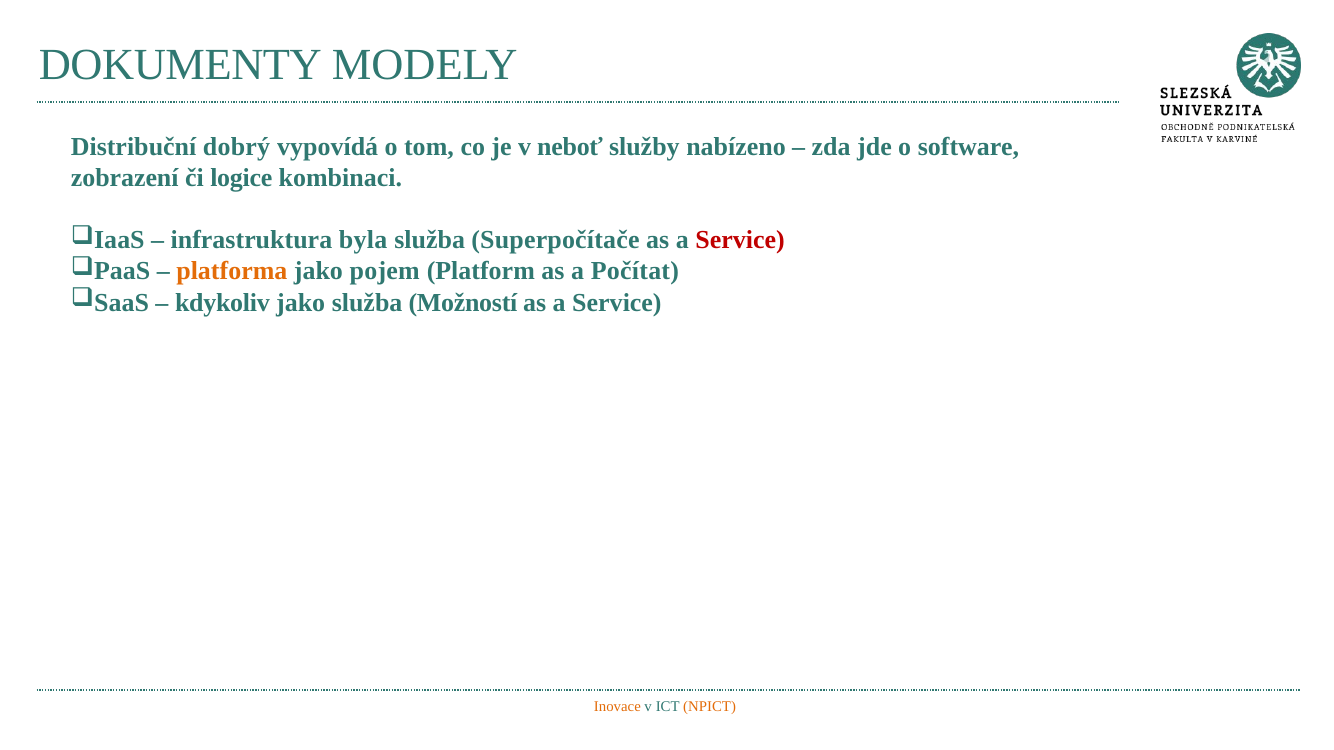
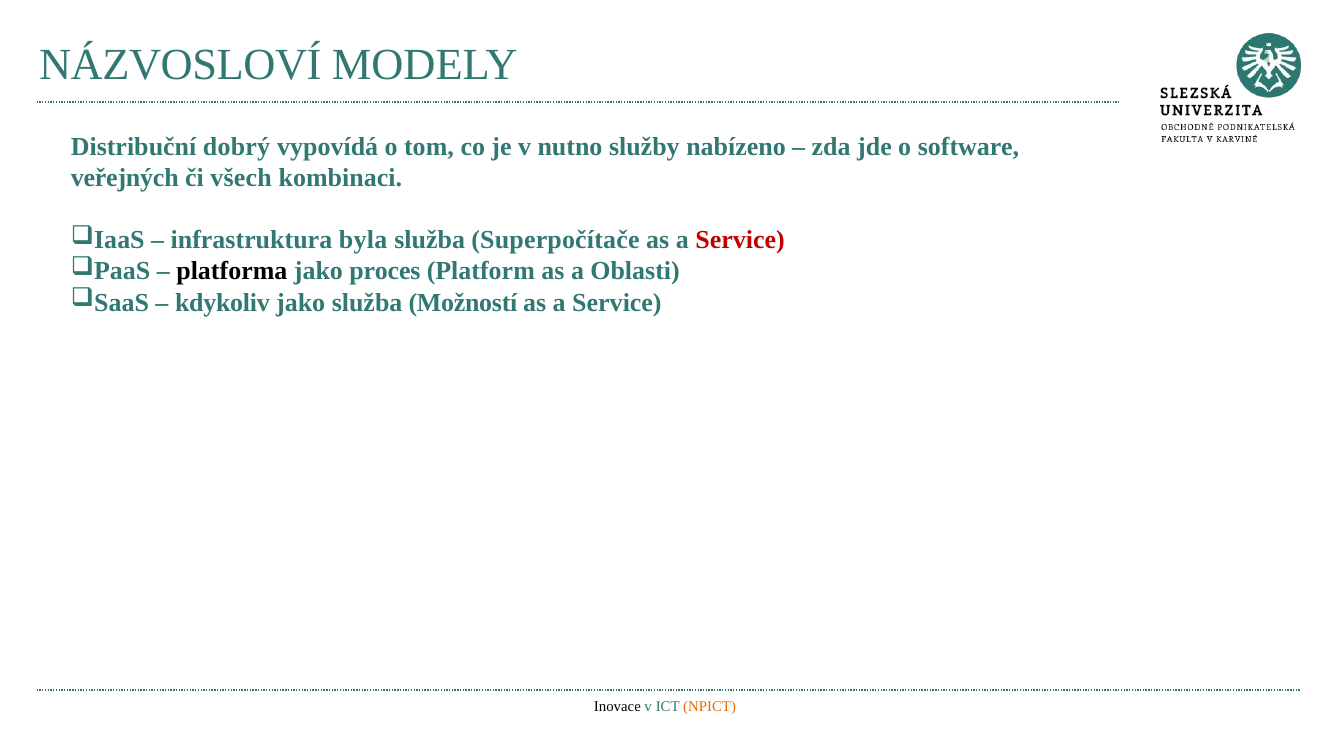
DOKUMENTY: DOKUMENTY -> NÁZVOSLOVÍ (180, 65)
neboť: neboť -> nutno (570, 147)
zobrazení: zobrazení -> veřejných (125, 178)
logice: logice -> všech (241, 178)
platforma colour: orange -> black (232, 272)
pojem: pojem -> proces (385, 272)
Počítat: Počítat -> Oblasti (635, 272)
Inovace colour: orange -> black (617, 707)
